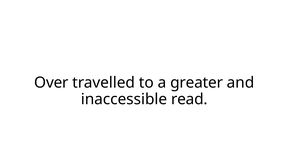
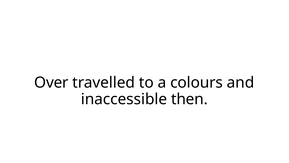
greater: greater -> colours (197, 82)
read: read -> then (189, 99)
